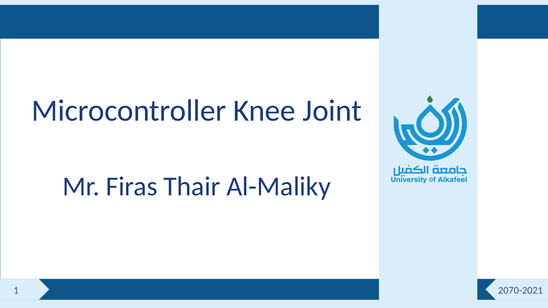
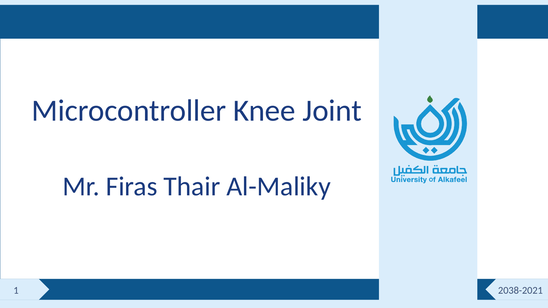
2070-2021: 2070-2021 -> 2038-2021 (520, 291)
